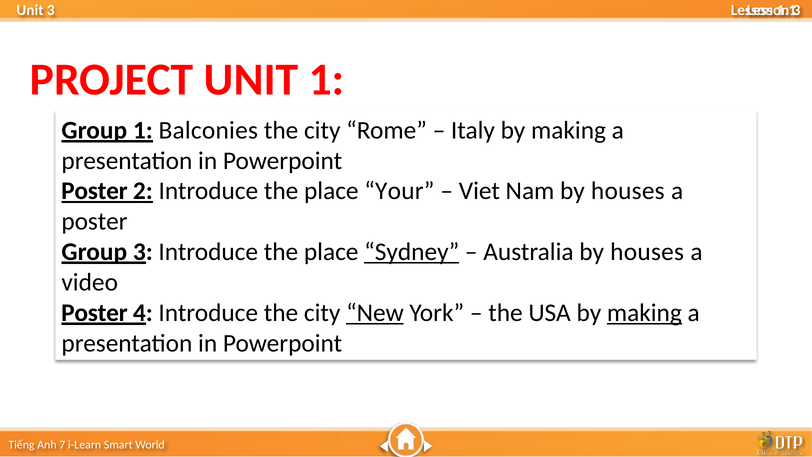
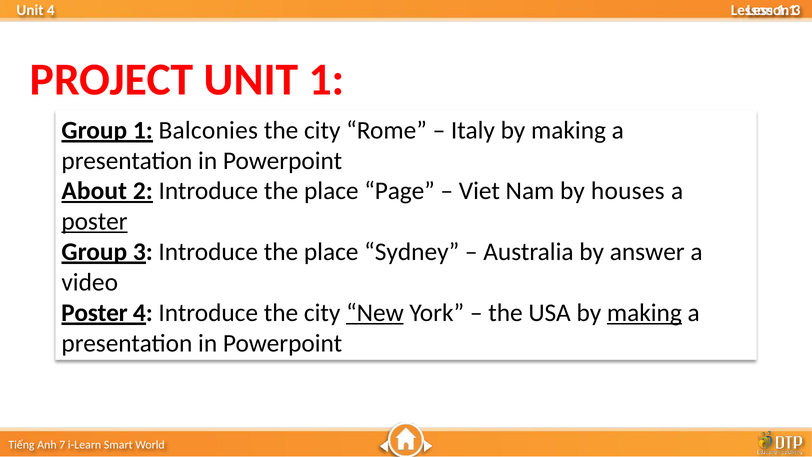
Unit 3: 3 -> 4 (51, 10)
Poster: Poster -> About (94, 191)
Your: Your -> Page (400, 191)
poster underline: none -> present (95, 221)
Sydney underline: present -> none (412, 252)
Australia by houses: houses -> answer (647, 252)
